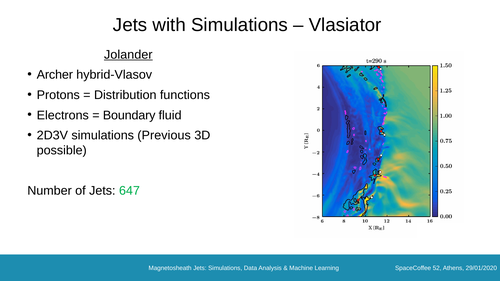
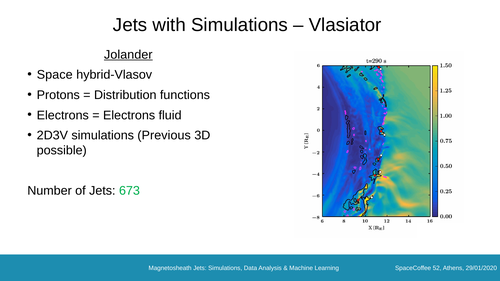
Archer: Archer -> Space (55, 75)
Boundary: Boundary -> Electrons (129, 115)
647: 647 -> 673 (129, 191)
